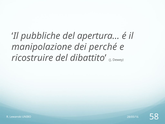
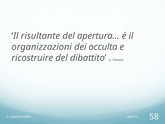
pubbliche: pubbliche -> risultante (40, 36)
manipolazione: manipolazione -> organizzazioni (42, 47)
perché: perché -> occulta (103, 47)
